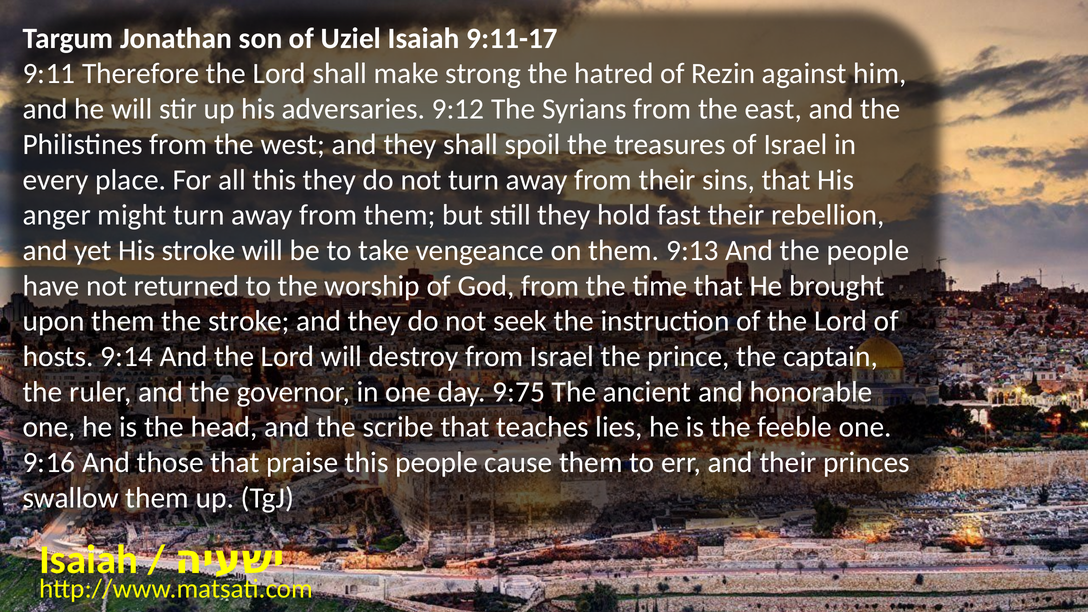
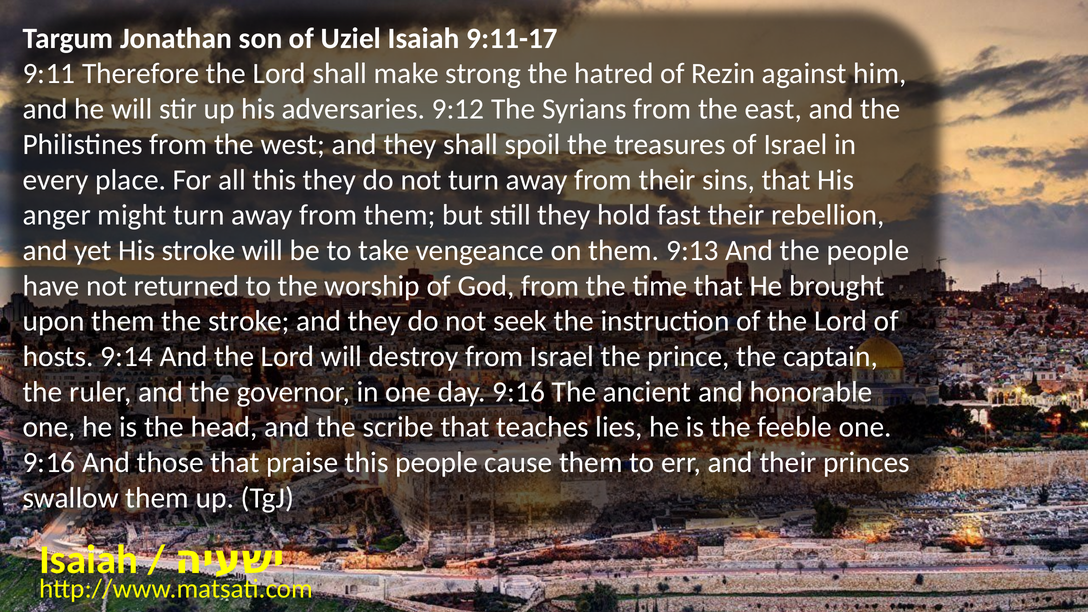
day 9:75: 9:75 -> 9:16 (519, 392)
